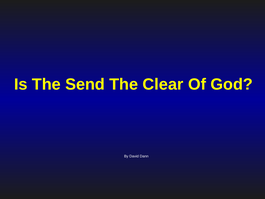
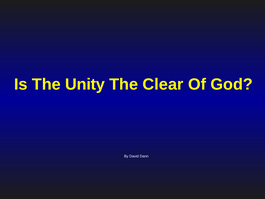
Send: Send -> Unity (85, 84)
